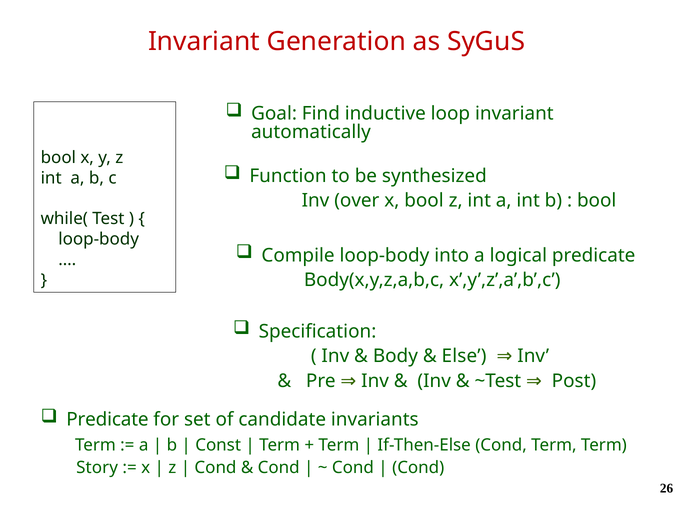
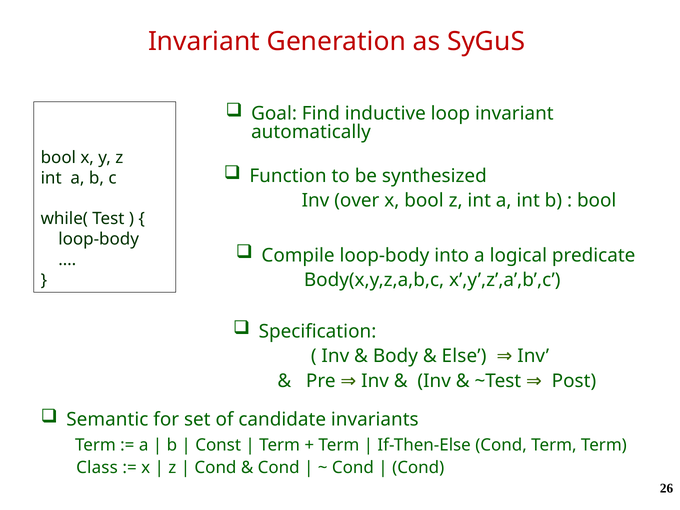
Predicate: Predicate -> Semantic (107, 420)
Story: Story -> Class (97, 468)
